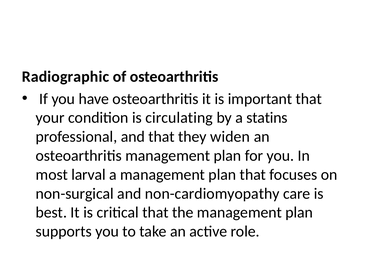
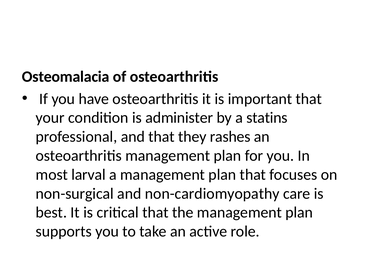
Radiographic: Radiographic -> Osteomalacia (66, 76)
circulating: circulating -> administer (179, 118)
widen: widen -> rashes (230, 136)
